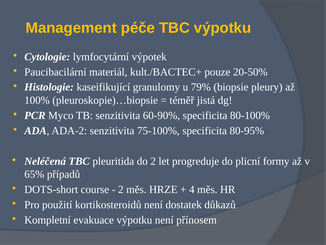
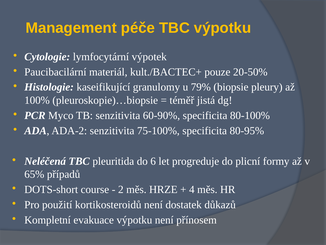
do 2: 2 -> 6 (153, 161)
